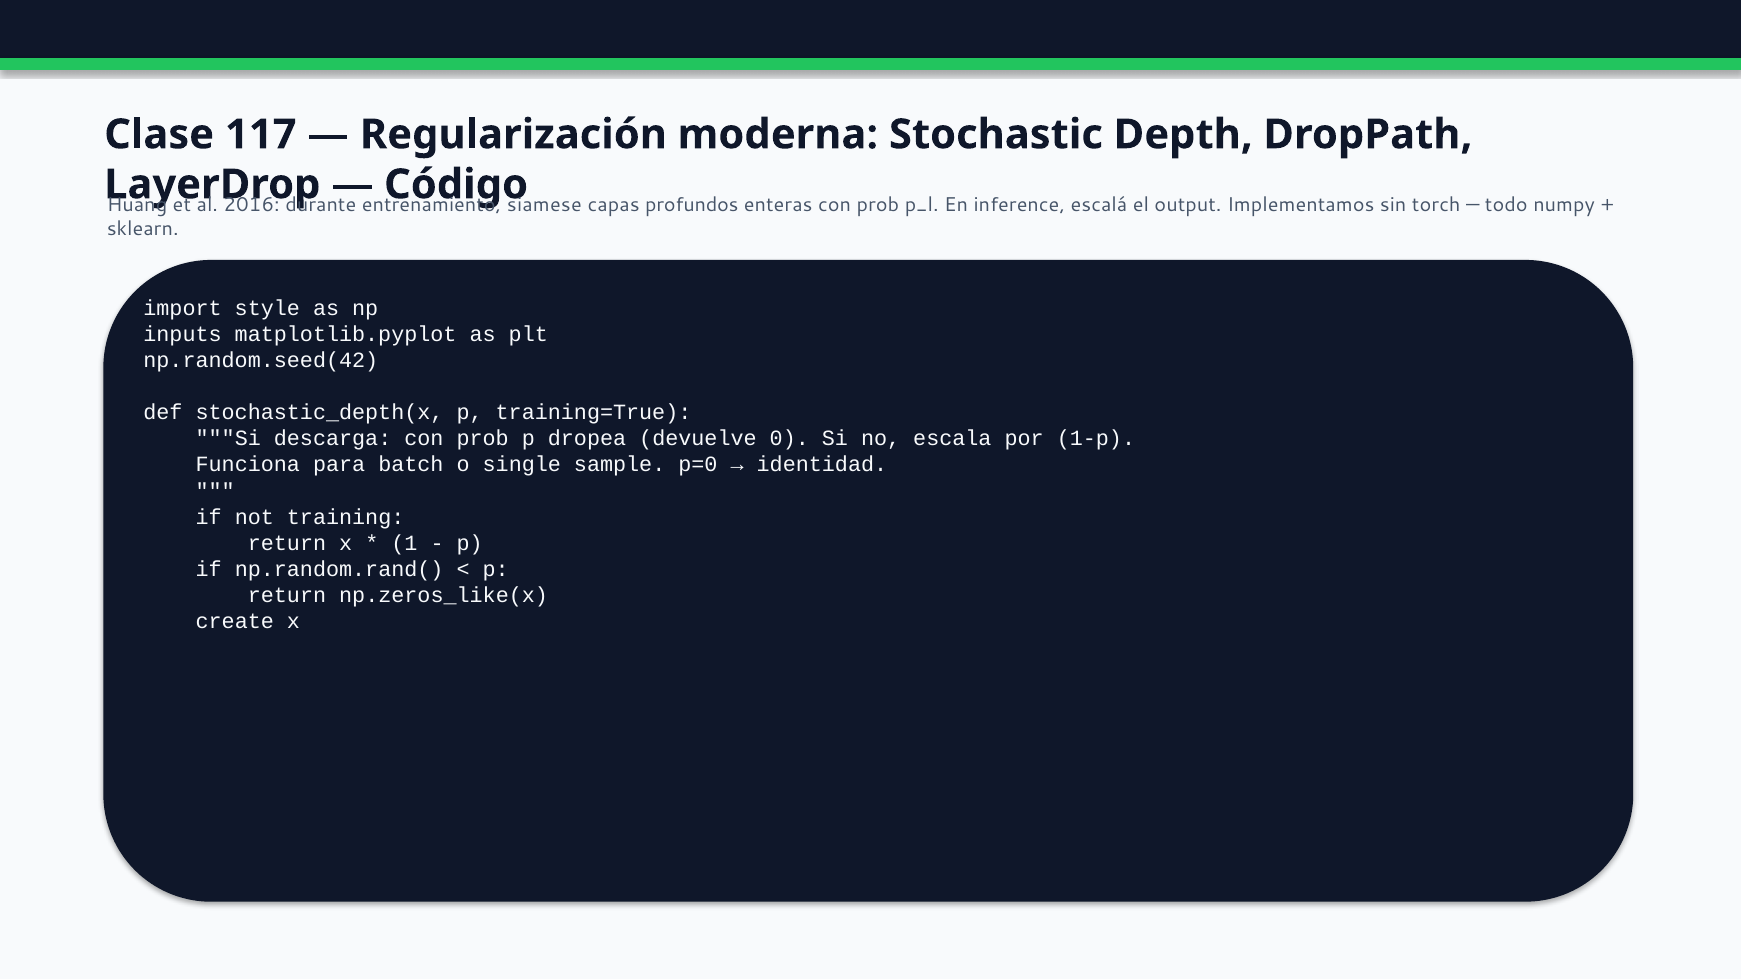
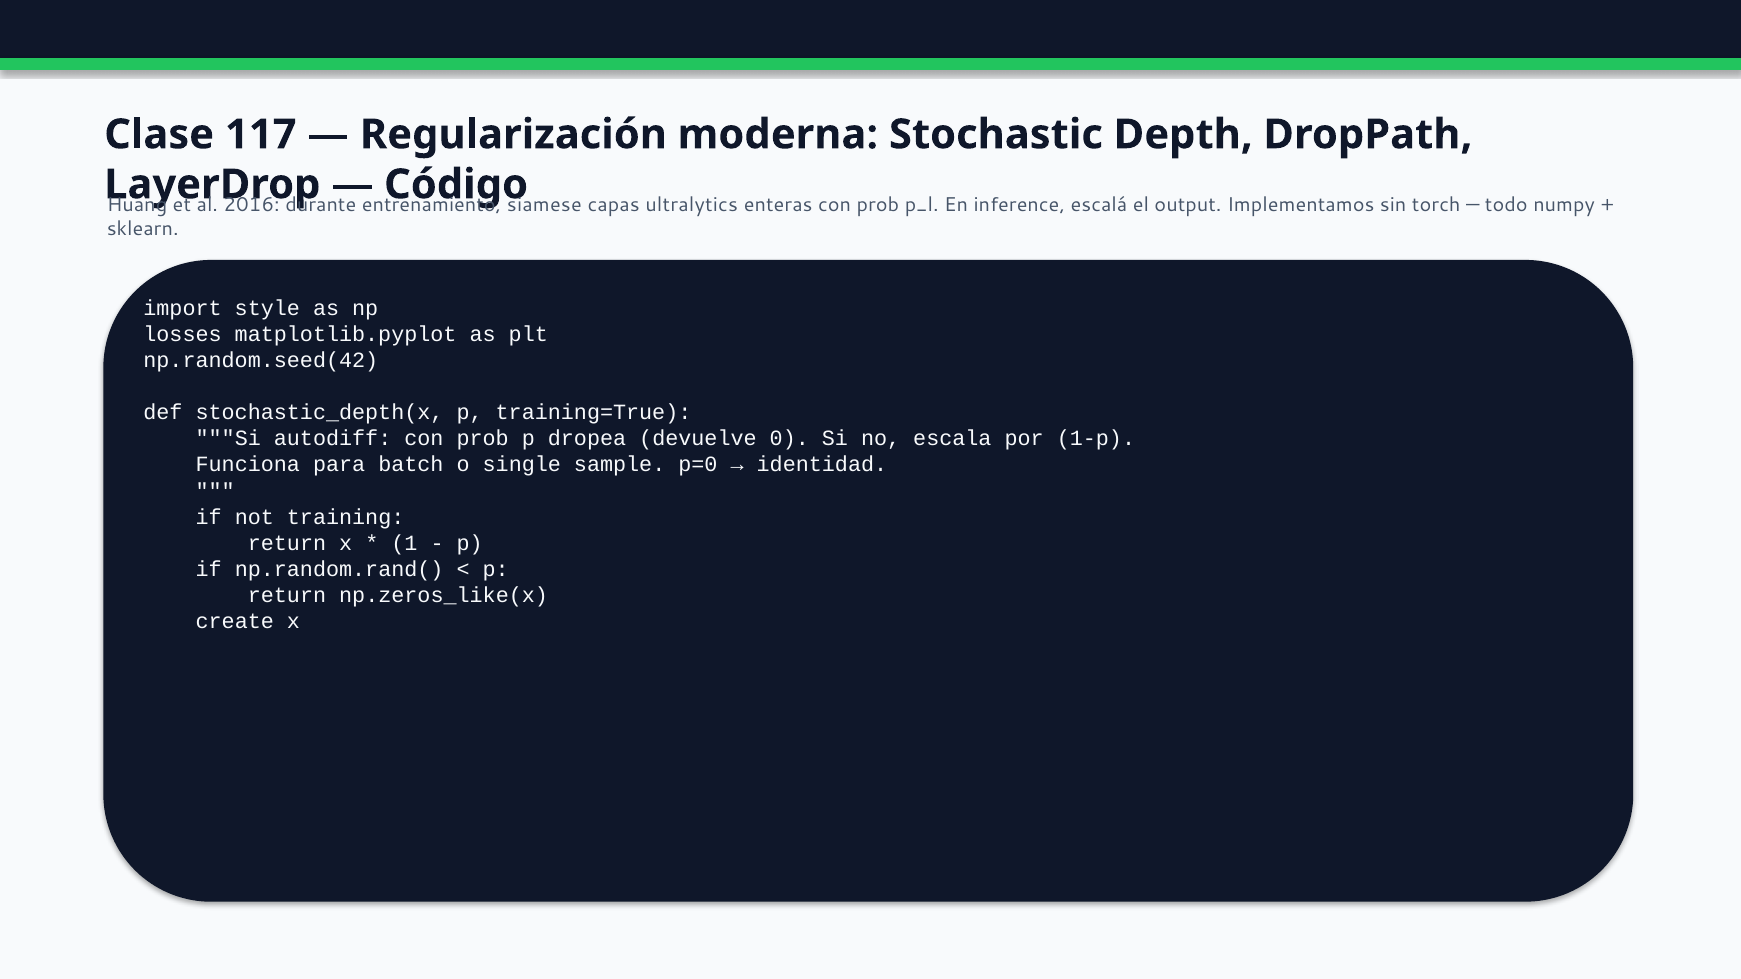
profundos: profundos -> ultralytics (692, 205)
inputs: inputs -> losses (183, 334)
descarga: descarga -> autodiff (333, 439)
